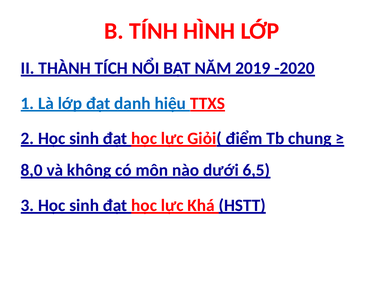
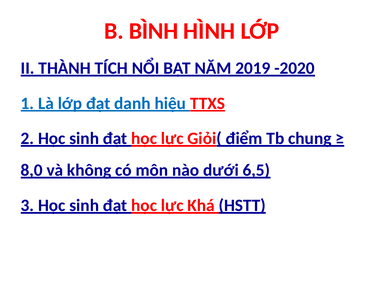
TÍNH: TÍNH -> BÌNH (154, 31)
